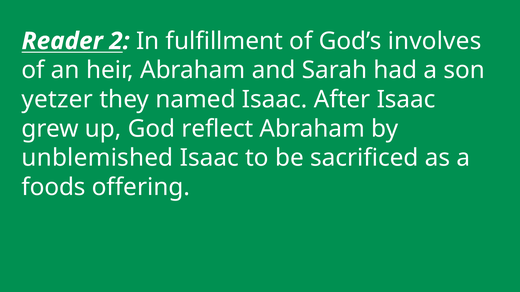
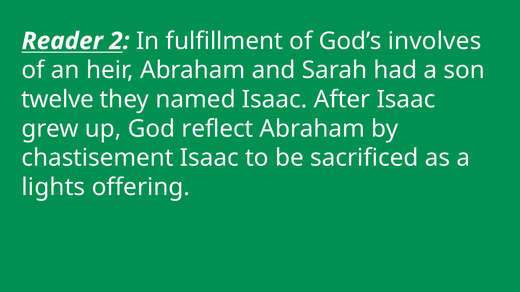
yetzer: yetzer -> twelve (57, 100)
unblemished: unblemished -> chastisement (98, 158)
foods: foods -> lights (53, 187)
